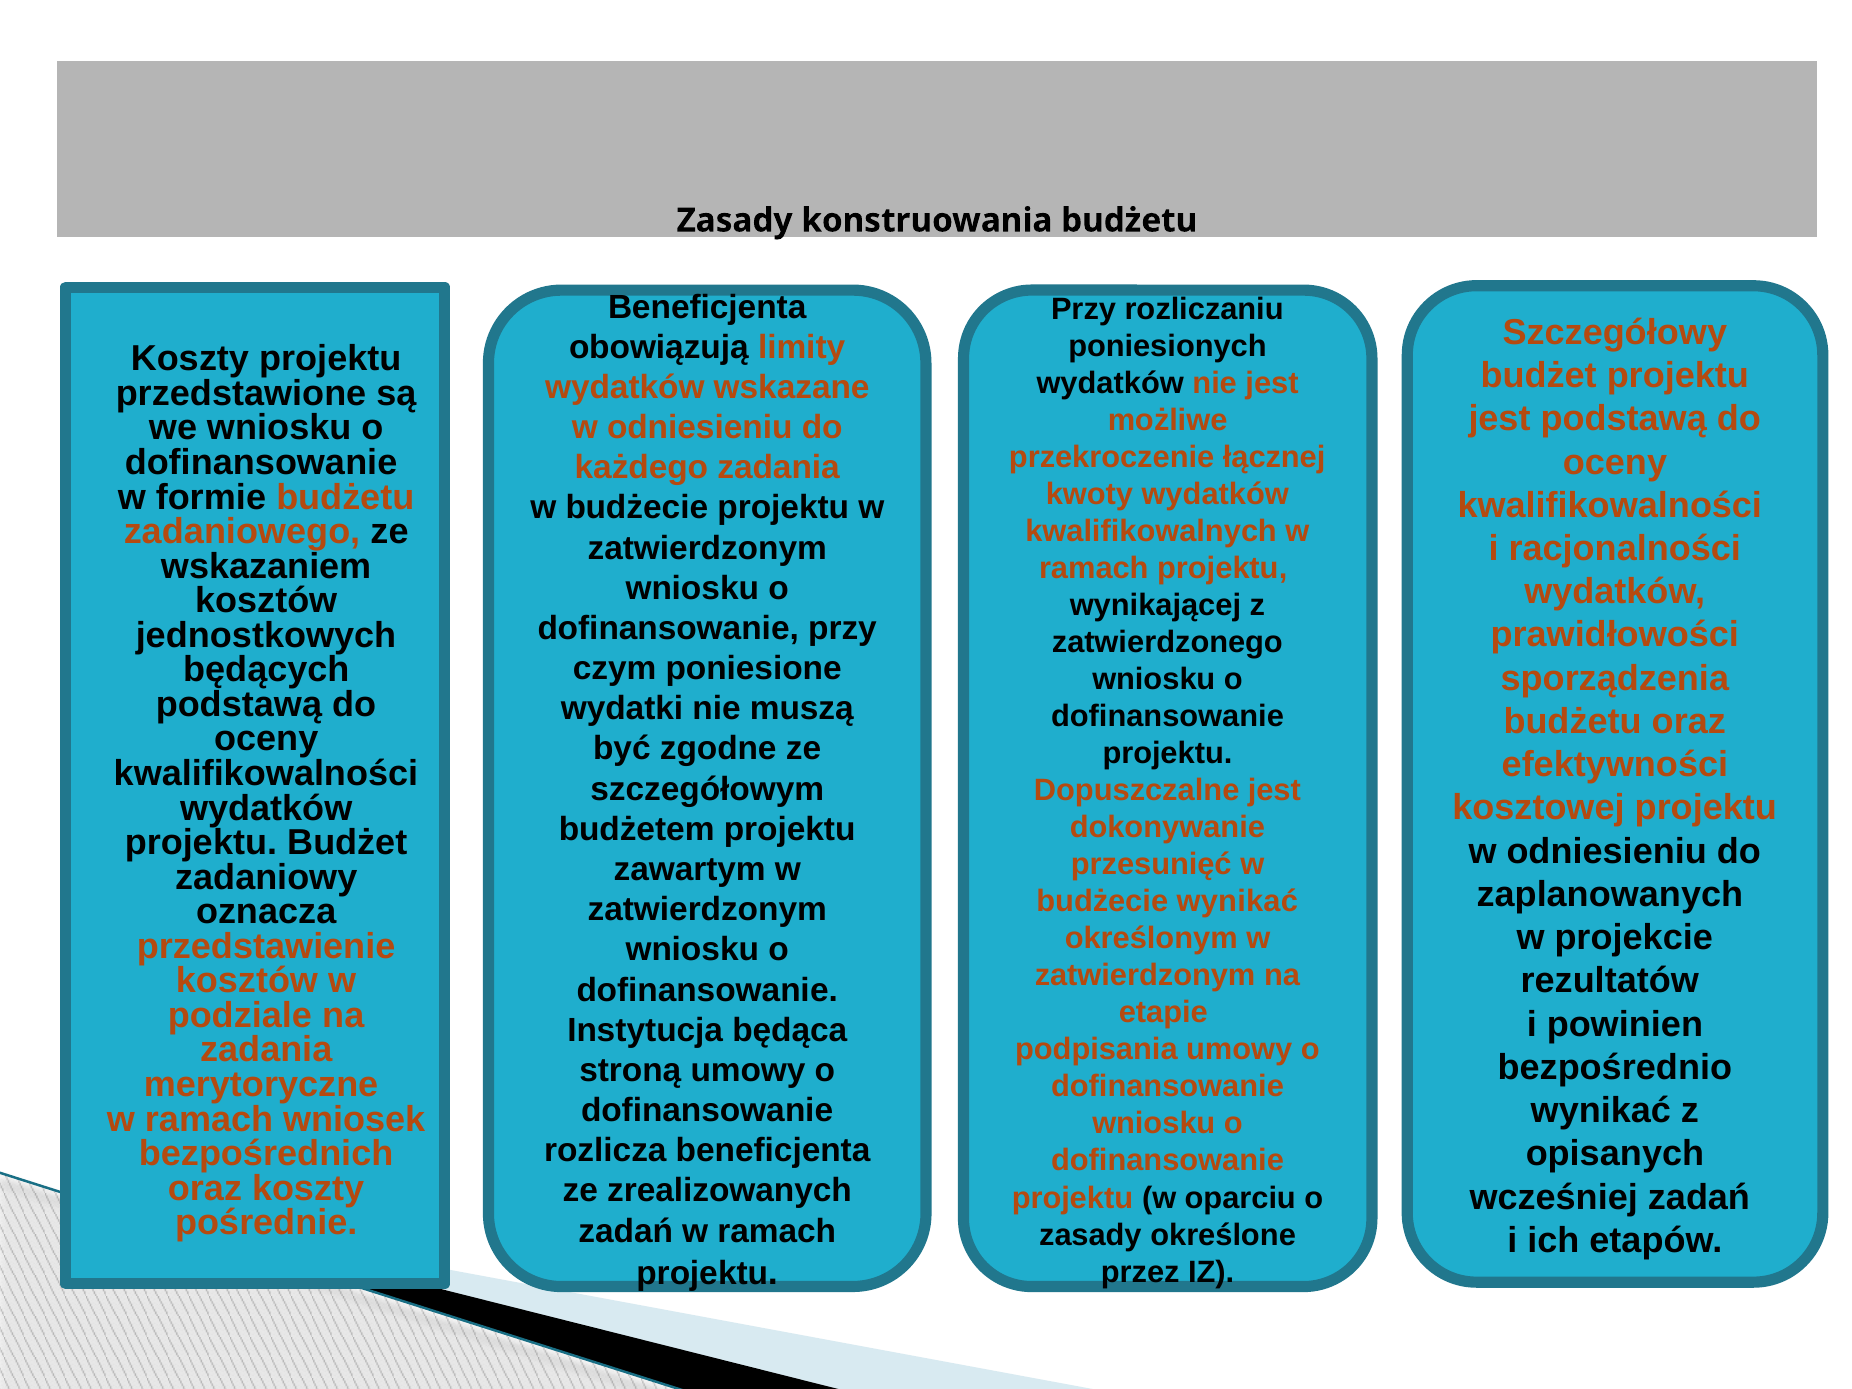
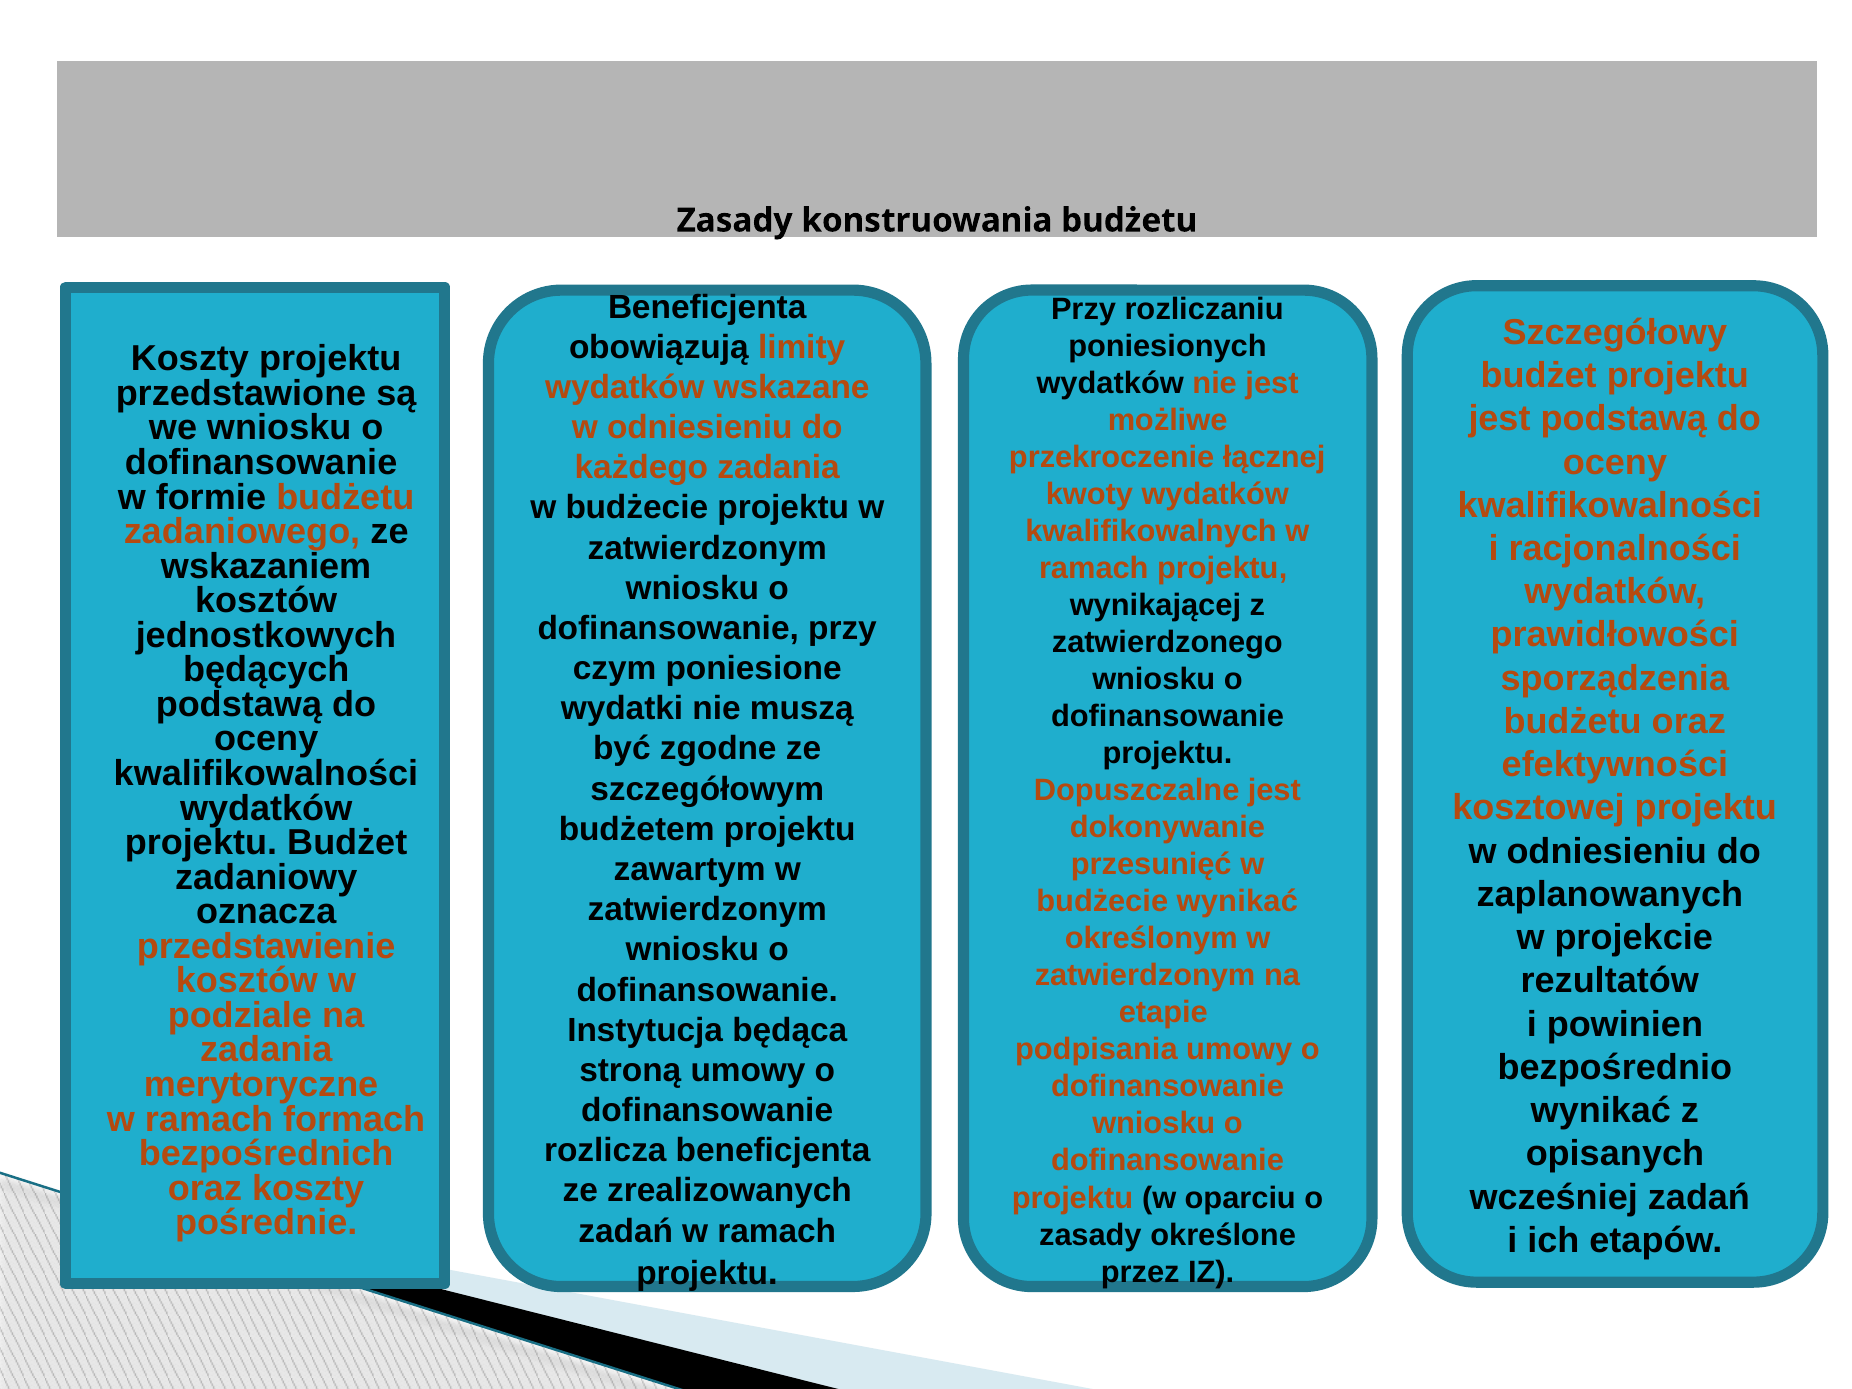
wniosek: wniosek -> formach (354, 1119)
